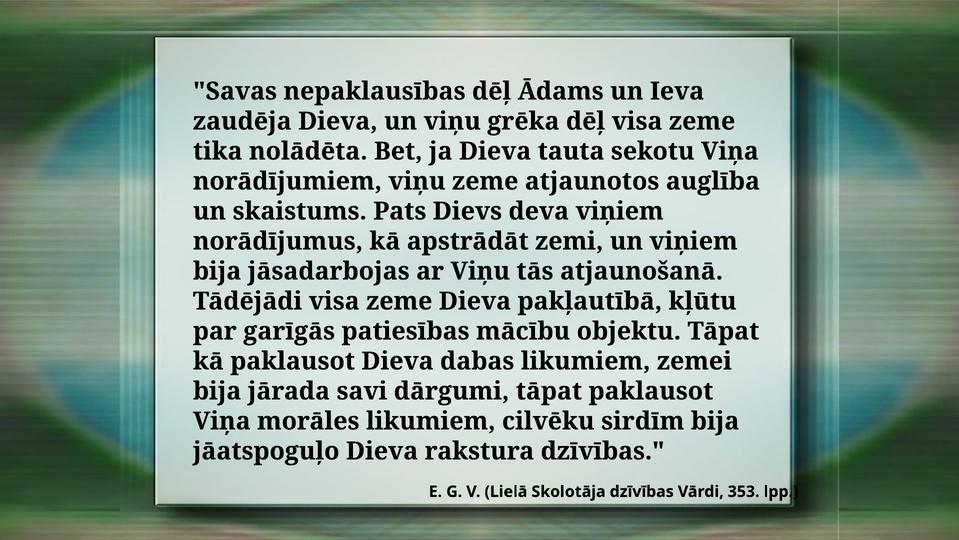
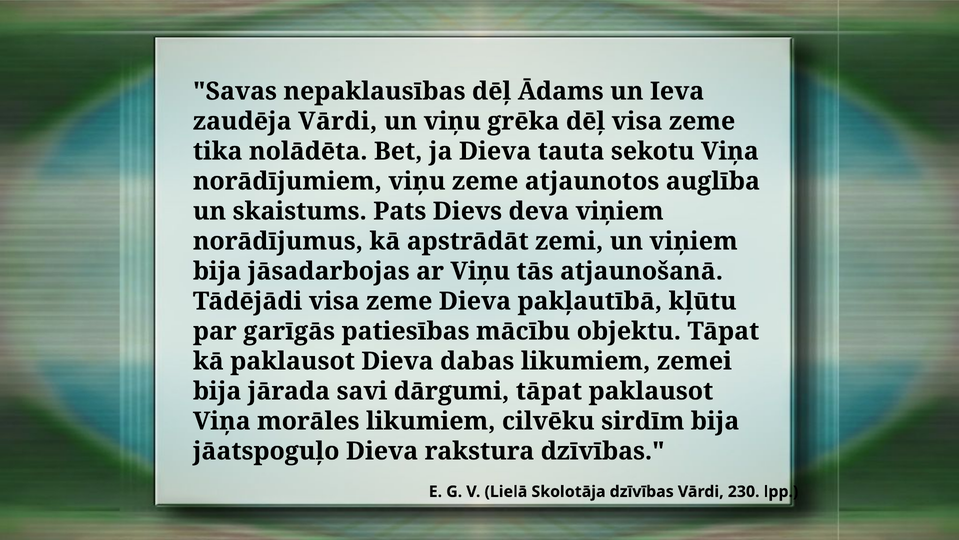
zaudēja Dieva: Dieva -> Vārdi (338, 121)
353: 353 -> 230 (744, 491)
